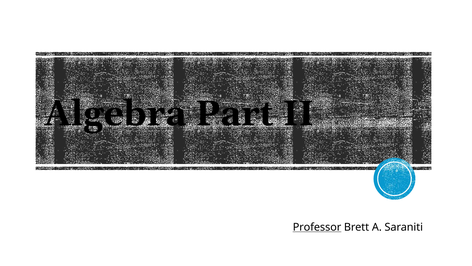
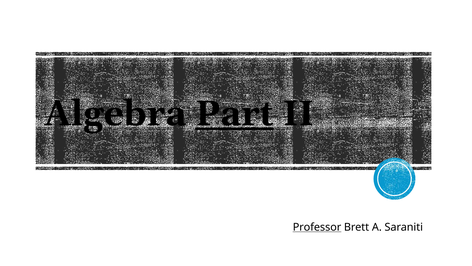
Part underline: none -> present (234, 113)
